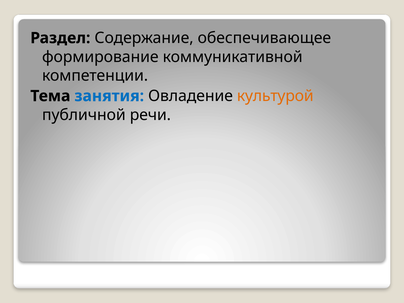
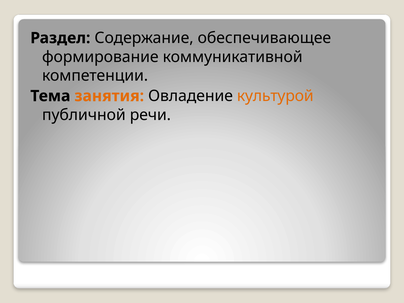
занятия colour: blue -> orange (109, 96)
